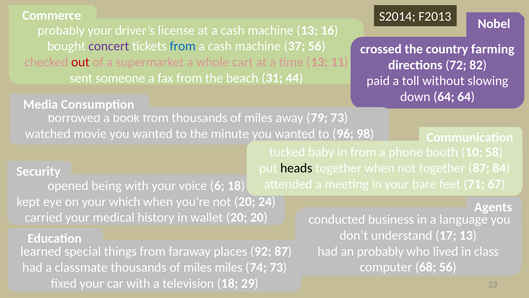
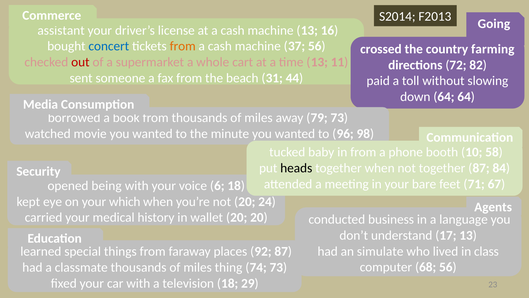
Nobel: Nobel -> Going (494, 24)
probably: probably -> assistant (61, 30)
concert colour: purple -> blue (109, 46)
from colour: blue -> orange (183, 46)
an probably: probably -> simulate (380, 251)
miles miles: miles -> thing (229, 267)
